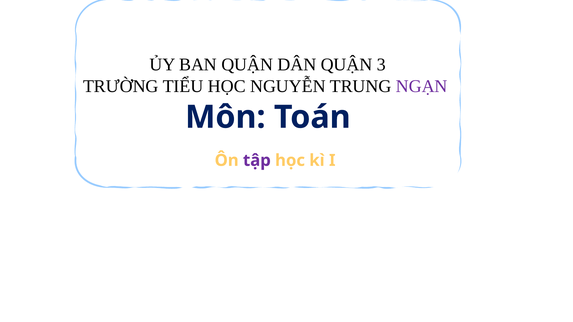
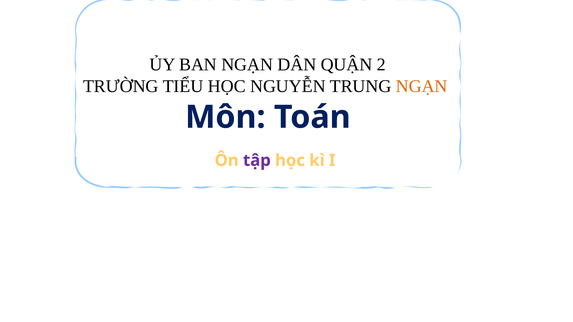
BAN QUẬN: QUẬN -> NGẠN (247, 65)
3: 3 -> 2 (381, 65)
NGẠN colour: purple -> orange (422, 86)
